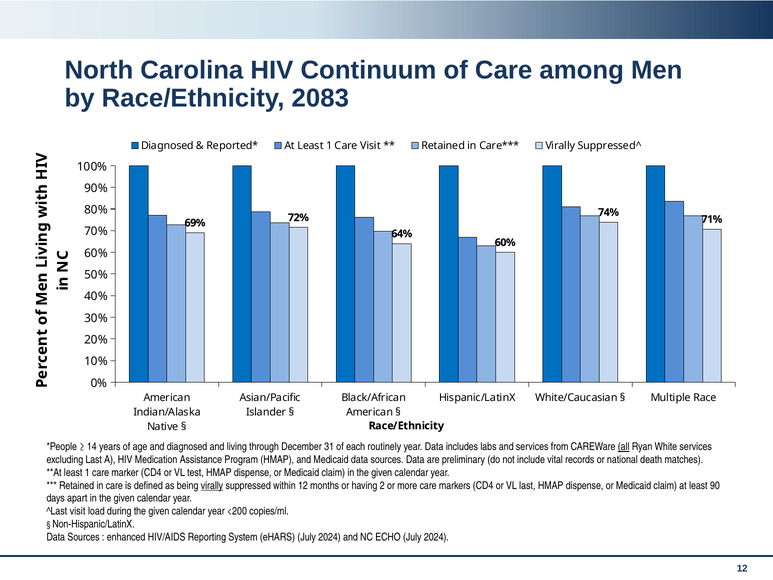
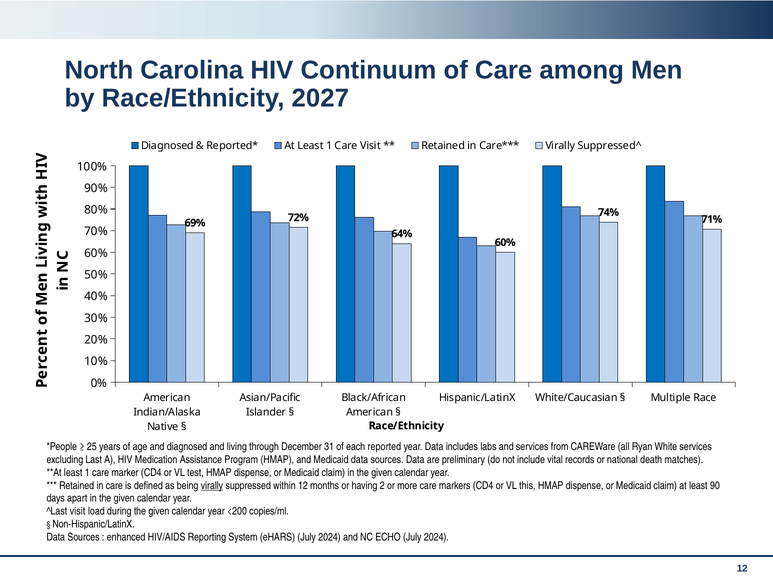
2083: 2083 -> 2027 (320, 98)
14: 14 -> 25 (92, 447)
routinely: routinely -> reported (384, 447)
all underline: present -> none (624, 447)
VL last: last -> this (527, 485)
